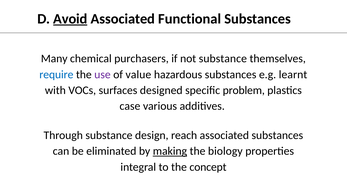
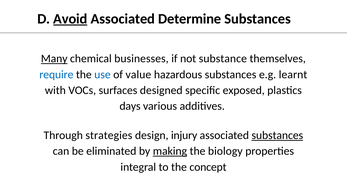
Functional: Functional -> Determine (190, 19)
Many underline: none -> present (54, 59)
purchasers: purchasers -> businesses (141, 59)
use colour: purple -> blue (102, 75)
problem: problem -> exposed (244, 90)
case: case -> days (130, 106)
Through substance: substance -> strategies (109, 135)
reach: reach -> injury (184, 135)
substances underline: none -> present (277, 135)
